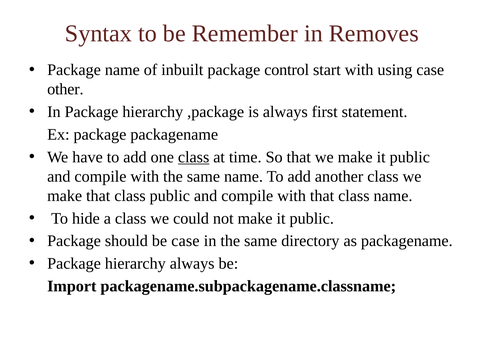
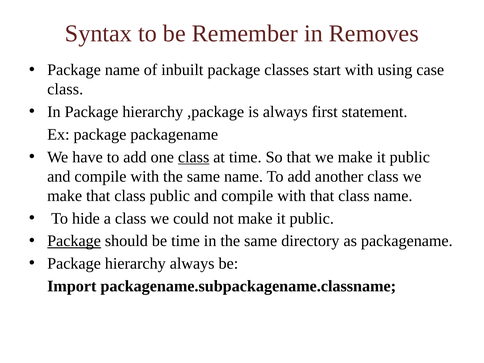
control: control -> classes (287, 70)
other: other -> class (65, 89)
Package underline: none -> present (74, 241)
be case: case -> time (186, 241)
